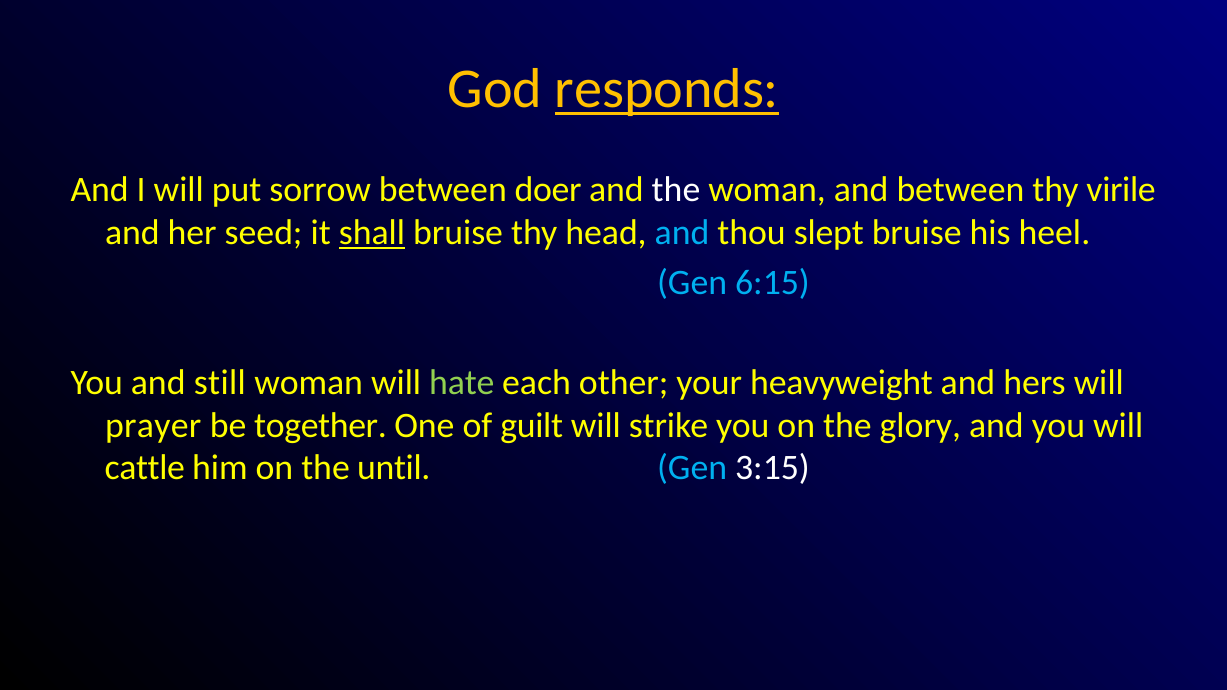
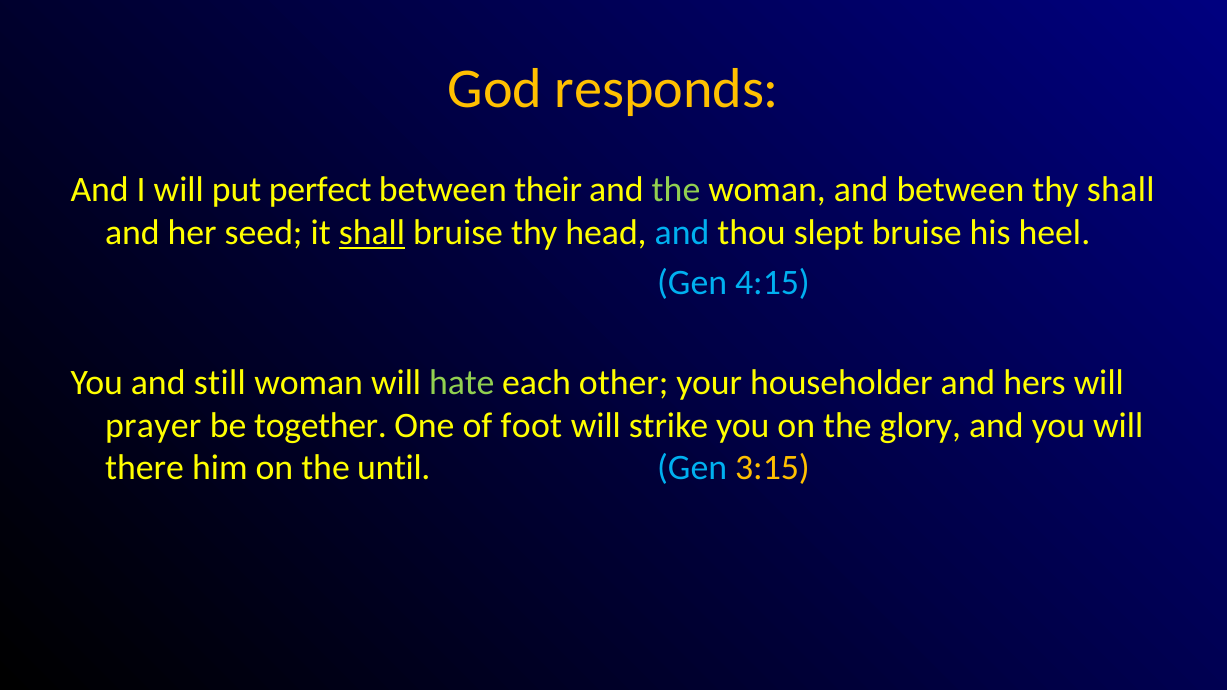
responds underline: present -> none (667, 89)
sorrow: sorrow -> perfect (320, 190)
doer: doer -> their (548, 190)
the colour: white -> light green (676, 190)
thy virile: virile -> shall (1121, 190)
6:15: 6:15 -> 4:15 (772, 282)
heavyweight: heavyweight -> householder (841, 383)
guilt: guilt -> foot (531, 425)
cattle: cattle -> there (145, 468)
3:15 colour: white -> yellow (772, 468)
